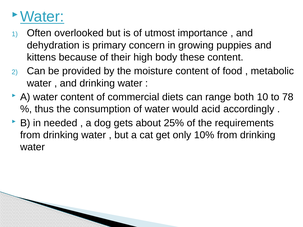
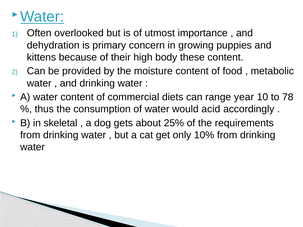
both: both -> year (244, 97)
needed: needed -> skeletal (61, 123)
